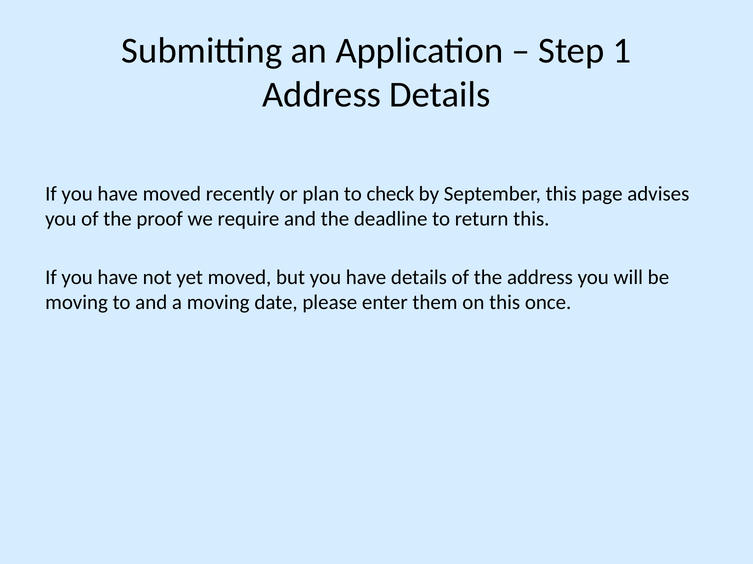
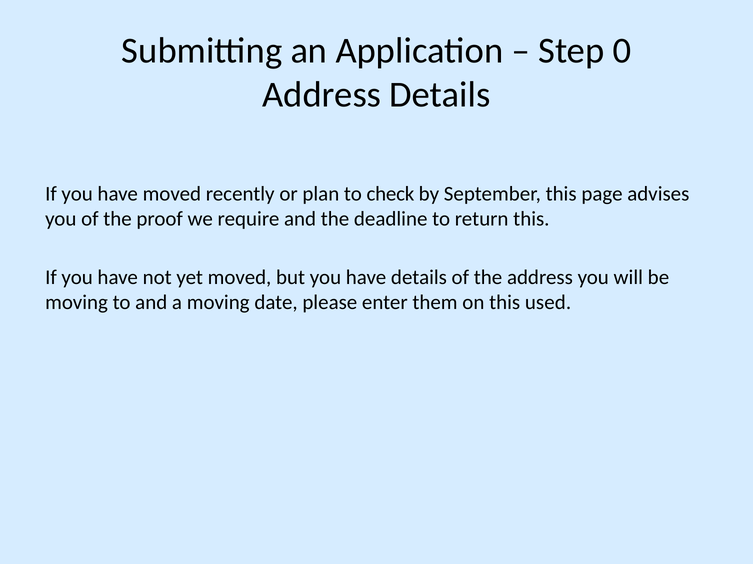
1: 1 -> 0 (622, 51)
once: once -> used (548, 303)
